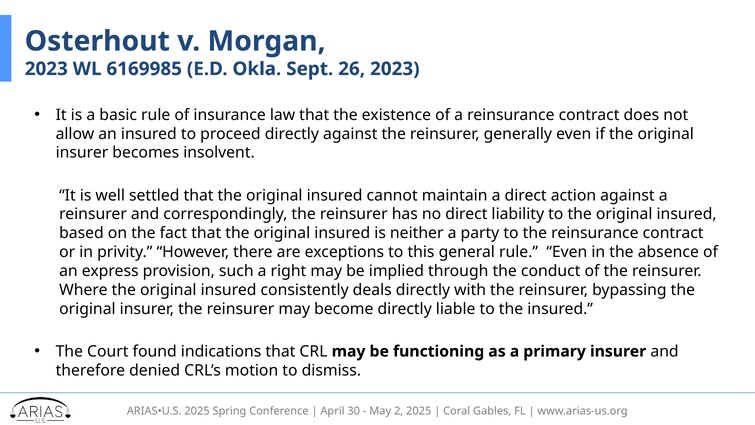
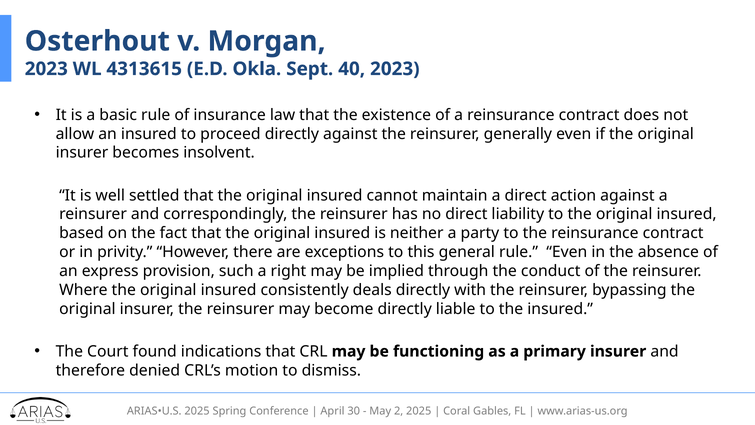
6169985: 6169985 -> 4313615 (144, 69)
26: 26 -> 40 (352, 69)
